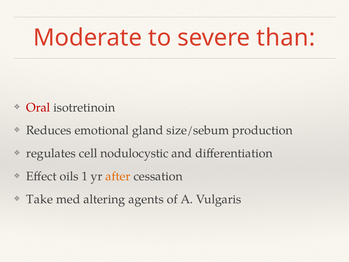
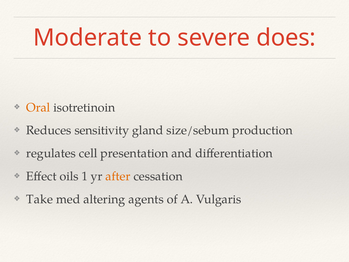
than: than -> does (286, 38)
Oral colour: red -> orange (38, 107)
emotional: emotional -> sensitivity (102, 130)
nodulocystic: nodulocystic -> presentation (134, 153)
